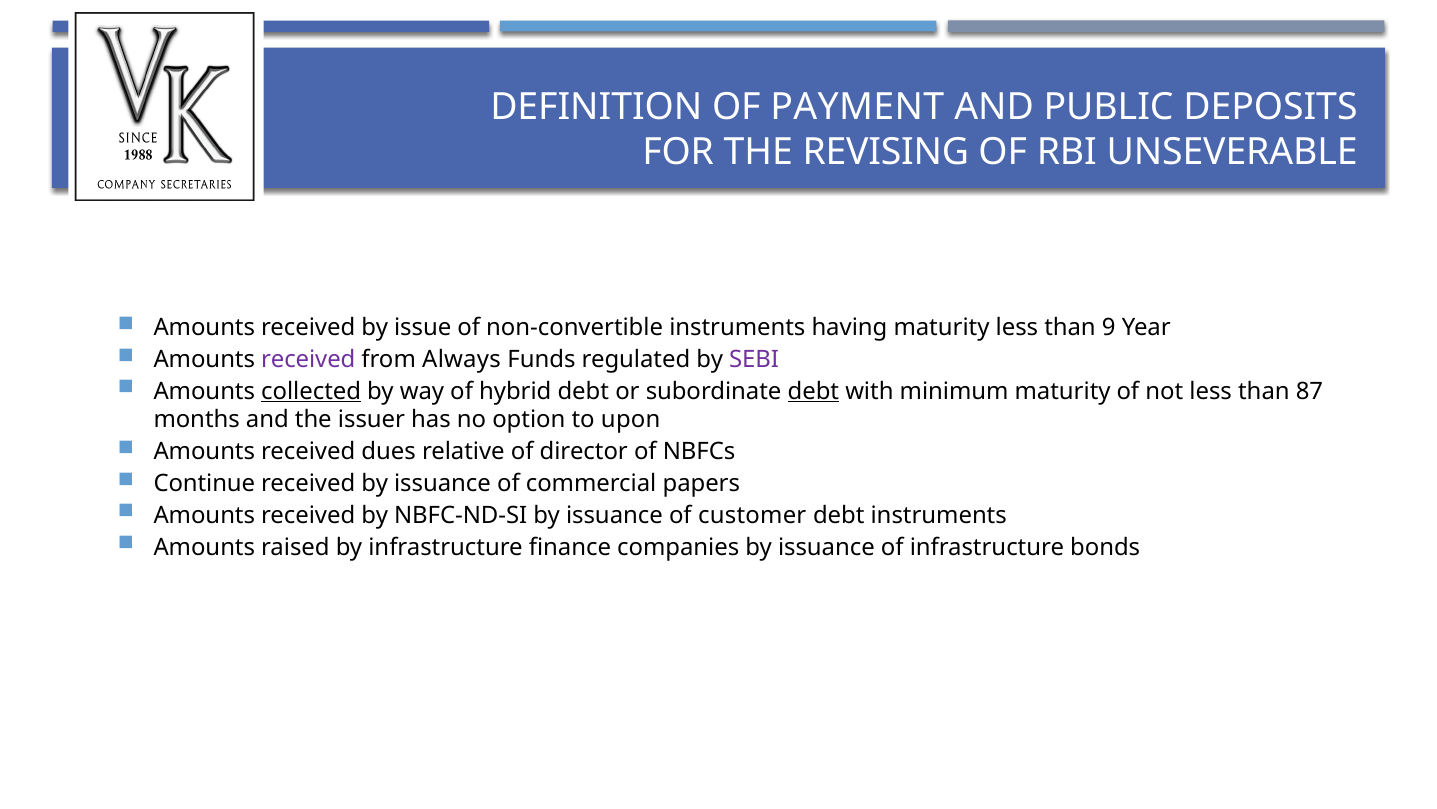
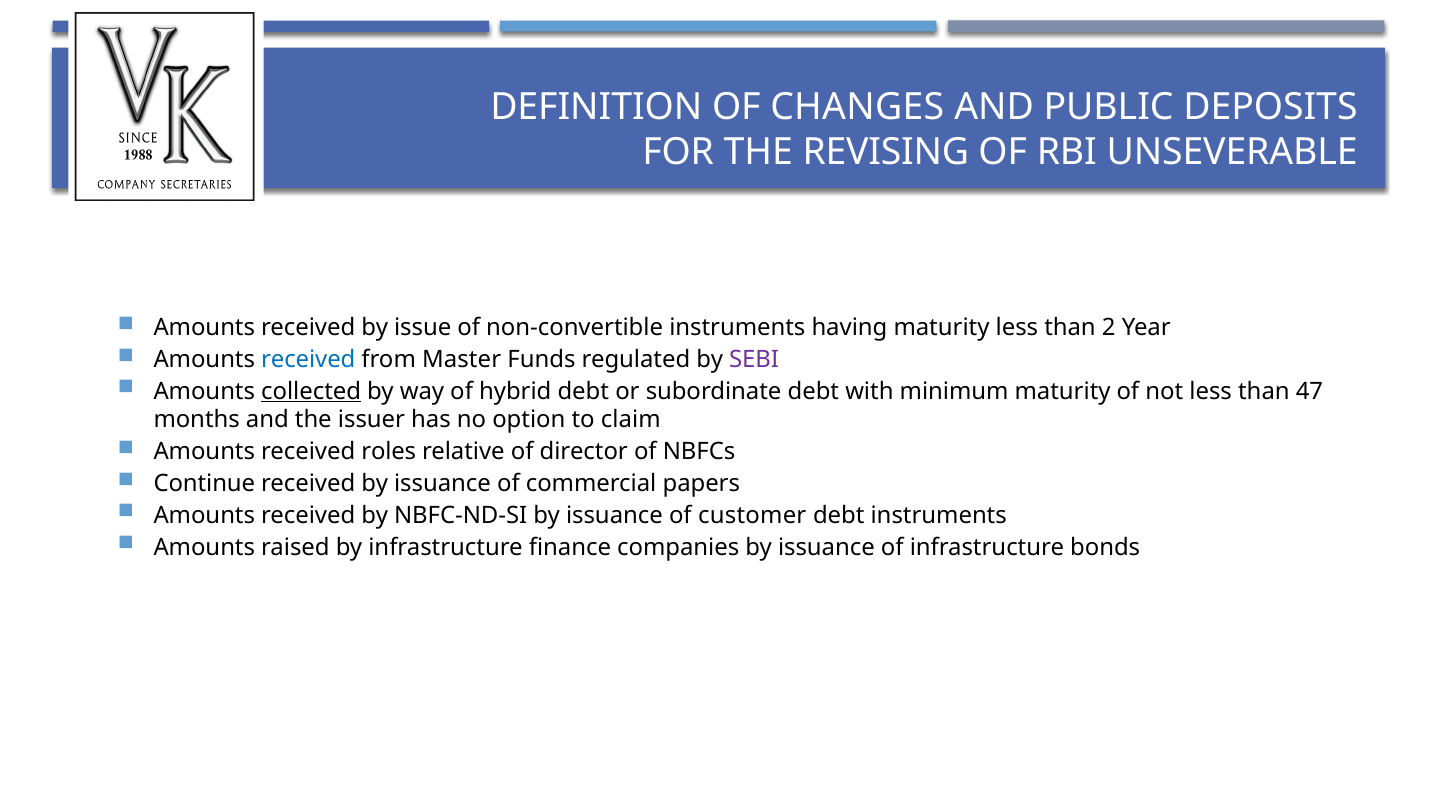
PAYMENT: PAYMENT -> CHANGES (857, 107)
9: 9 -> 2 (1109, 328)
received colour: purple -> blue (308, 359)
Always: Always -> Master (462, 359)
debt underline: present -> none (813, 391)
87: 87 -> 47 (1309, 391)
upon: upon -> claim (631, 420)
dues: dues -> roles (389, 451)
